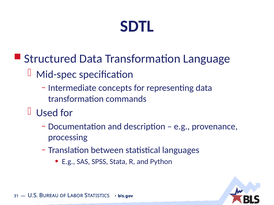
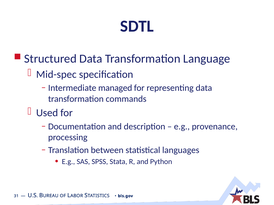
concepts: concepts -> managed (115, 88)
